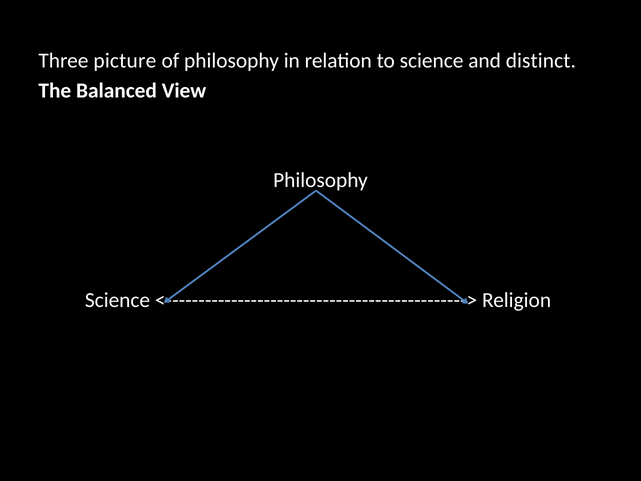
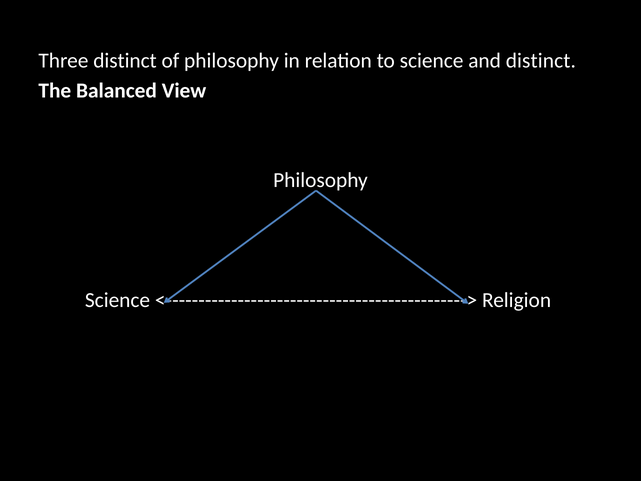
Three picture: picture -> distinct (125, 61)
